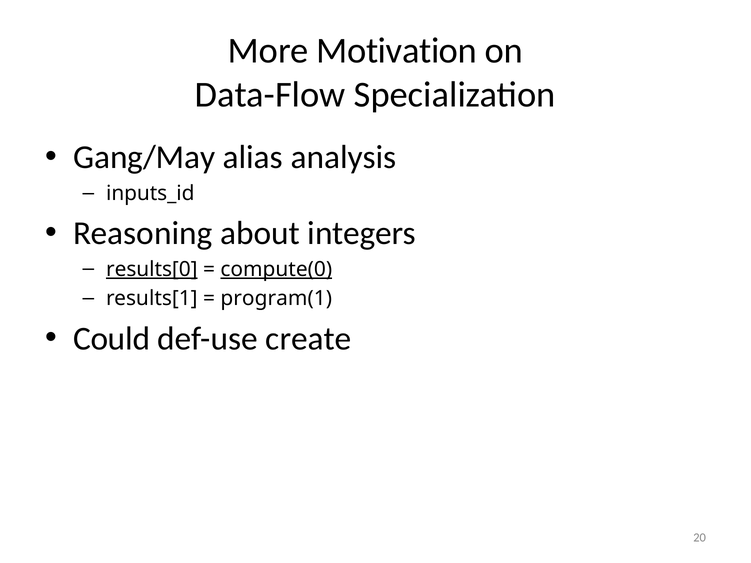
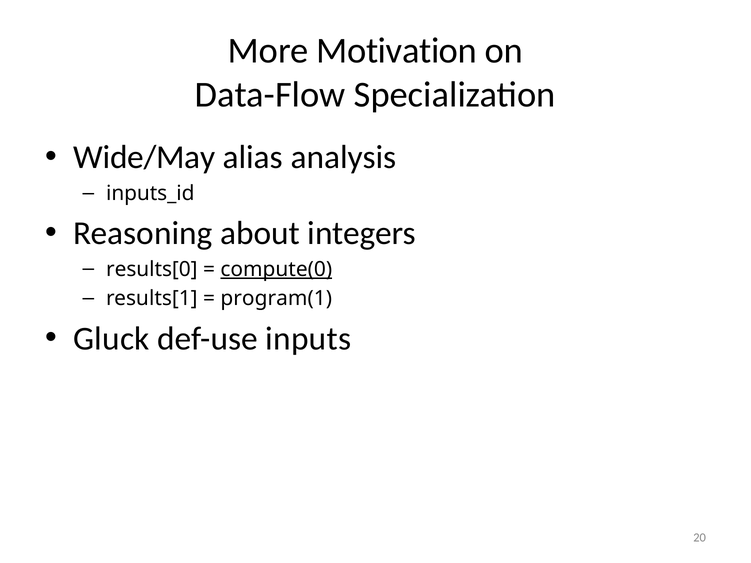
Gang/May: Gang/May -> Wide/May (144, 158)
results[0 underline: present -> none (152, 269)
Could: Could -> Gluck (111, 339)
create: create -> inputs (308, 339)
